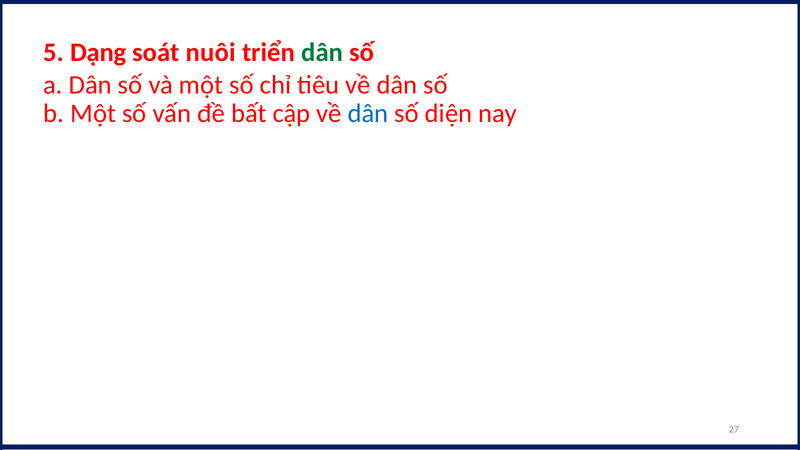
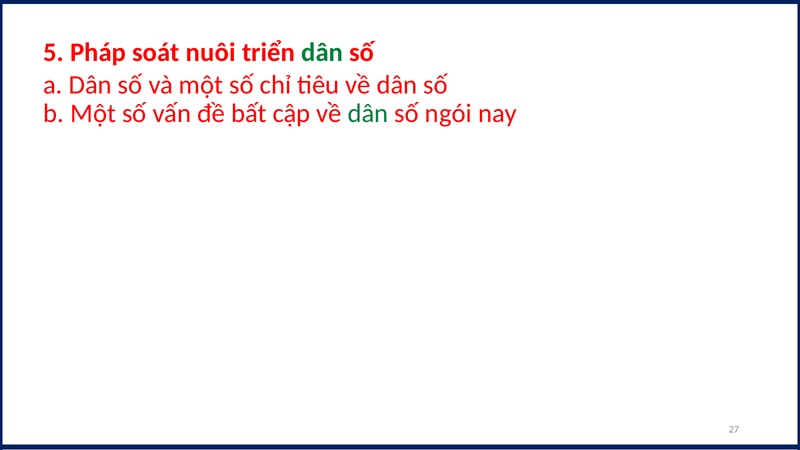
Dạng: Dạng -> Pháp (98, 52)
dân colour: blue -> green (368, 114)
diện: diện -> ngói (449, 114)
